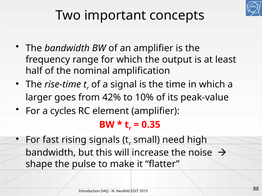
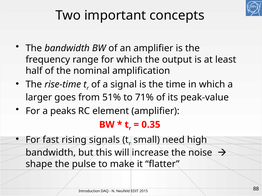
42%: 42% -> 51% (112, 98)
10%: 10% -> 71% (144, 98)
cycles: cycles -> peaks (63, 111)
